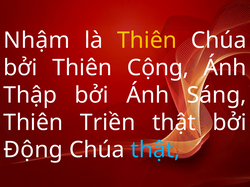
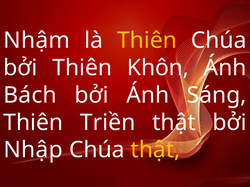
Cộng: Cộng -> Khôn (158, 68)
Thập: Thập -> Bách (30, 95)
Động: Động -> Nhập (33, 150)
thật colour: light blue -> yellow (155, 150)
